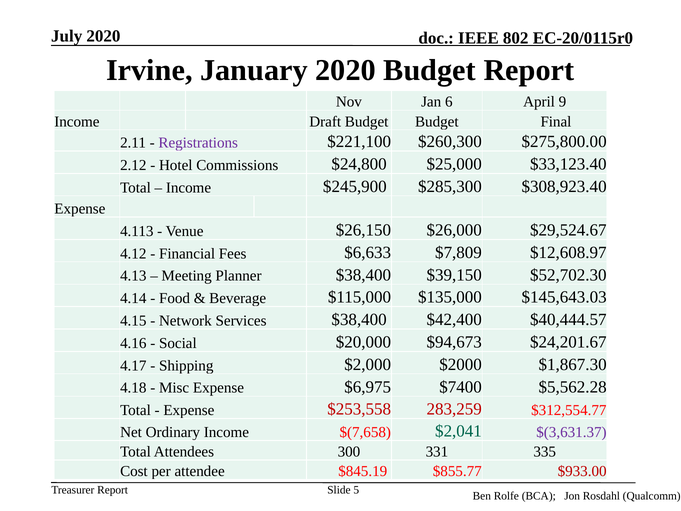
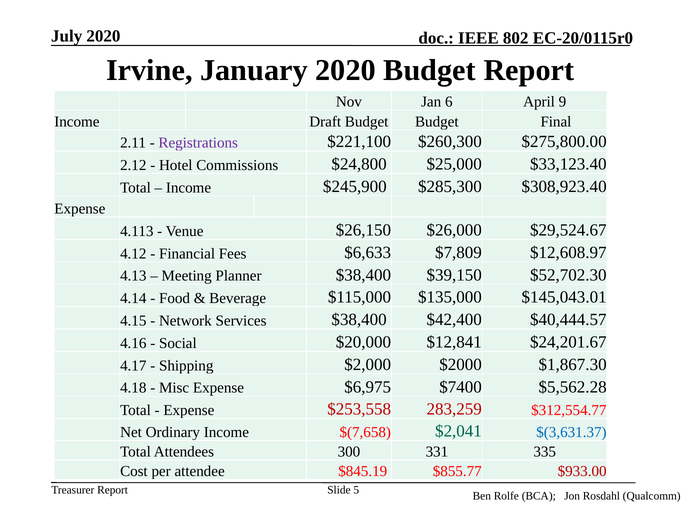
$145,643.03: $145,643.03 -> $145,043.01 (564, 297)
$94,673: $94,673 -> $12,841 (454, 342)
$(3,631.37 colour: purple -> blue (571, 432)
